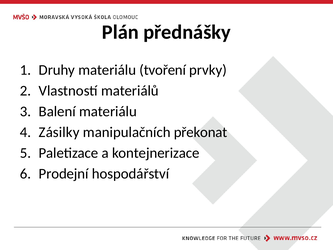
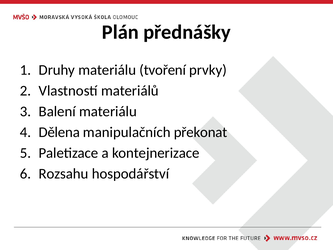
Zásilky: Zásilky -> Dělena (59, 132)
Prodejní: Prodejní -> Rozsahu (64, 173)
